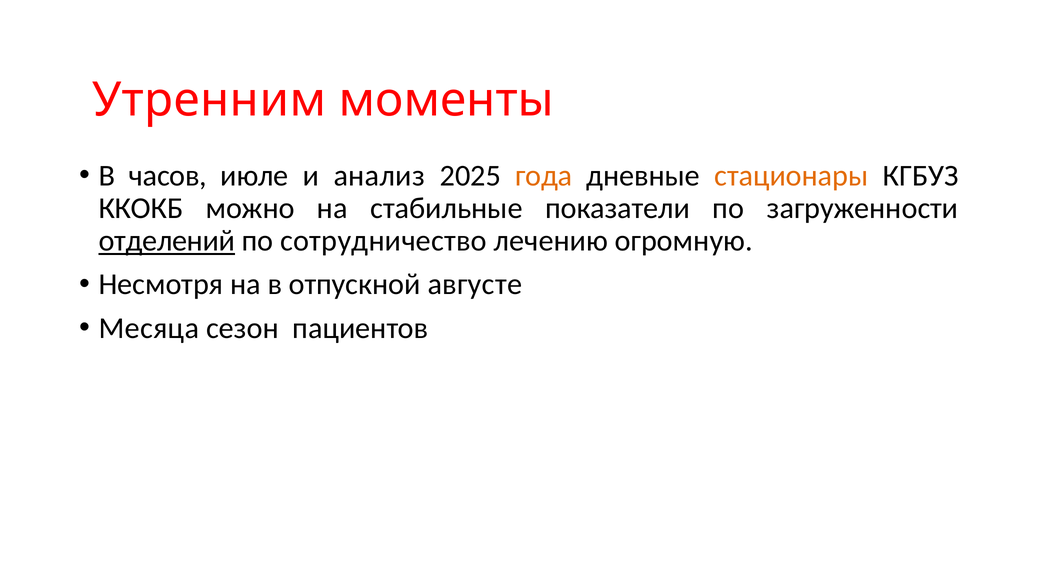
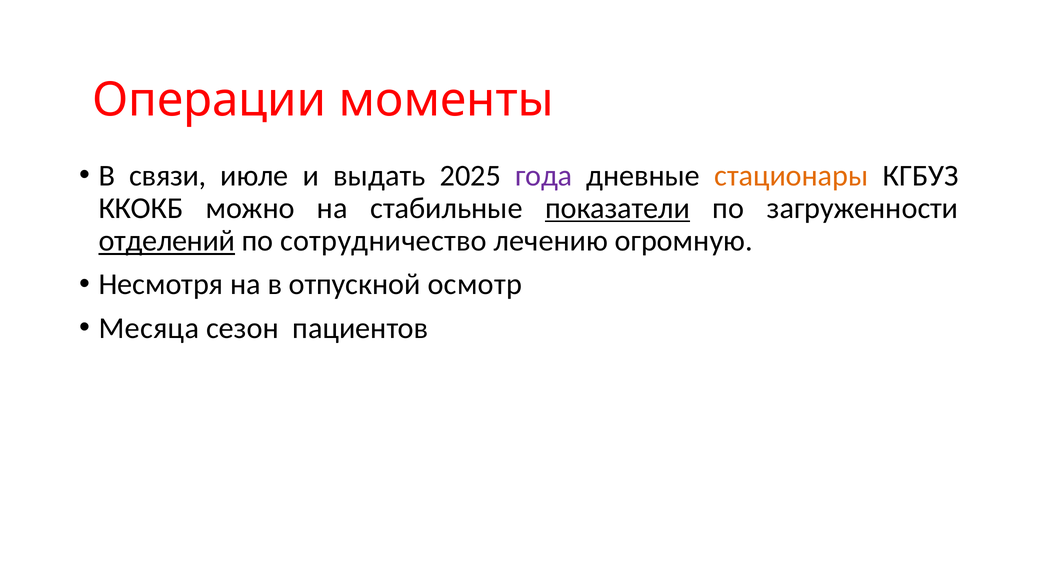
Утренним: Утренним -> Операции (209, 100)
часов: часов -> связи (168, 175)
анализ: анализ -> выдать (379, 175)
года colour: orange -> purple (544, 175)
показатели underline: none -> present (618, 208)
августе: августе -> осмотр (475, 284)
